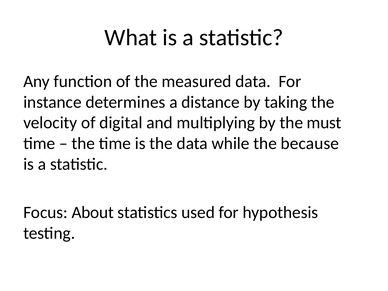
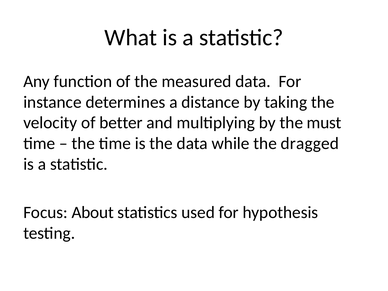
digital: digital -> better (121, 123)
because: because -> dragged (310, 143)
